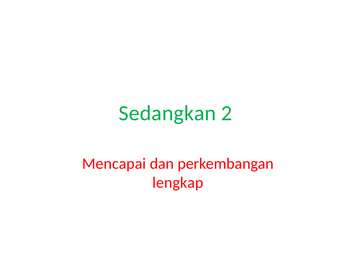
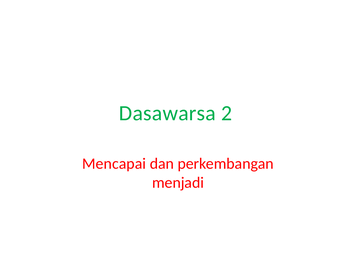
Sedangkan: Sedangkan -> Dasawarsa (167, 113)
lengkap: lengkap -> menjadi (178, 183)
